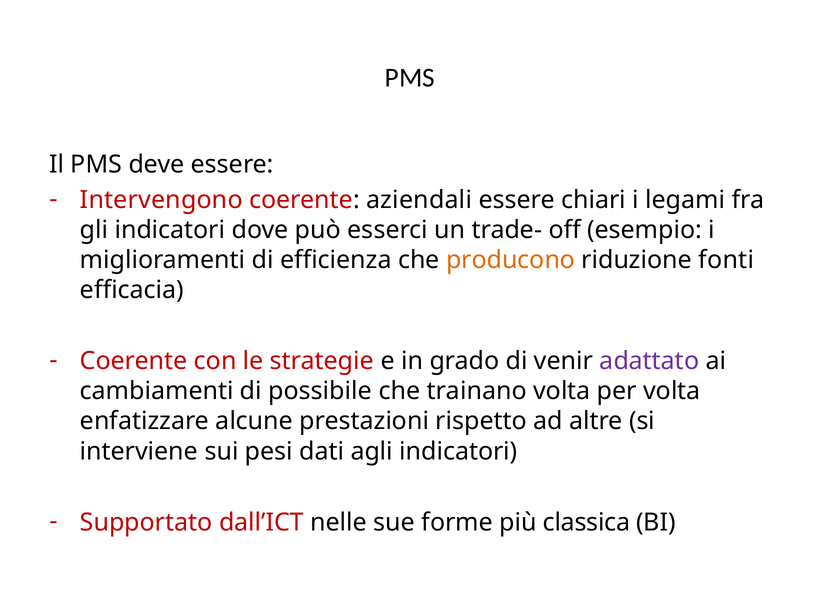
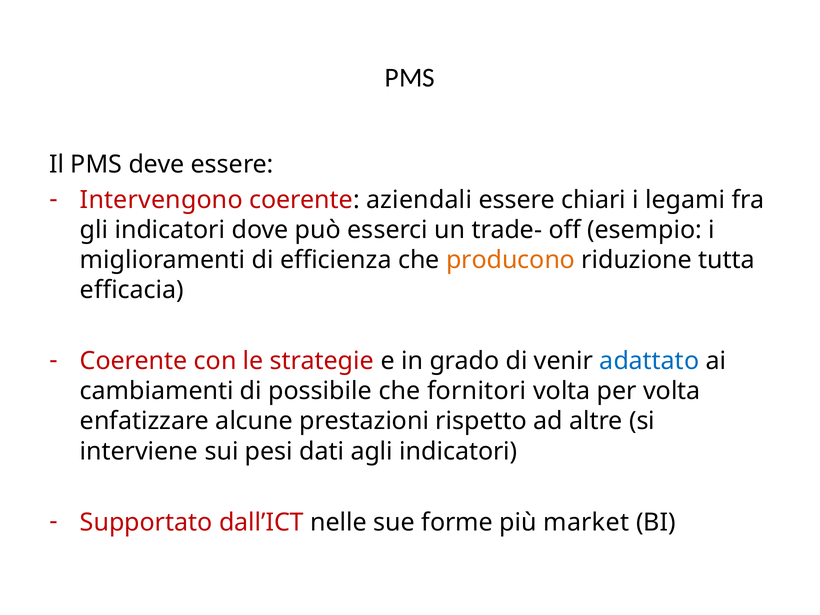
fonti: fonti -> tutta (727, 260)
adattato colour: purple -> blue (649, 361)
trainano: trainano -> fornitori (477, 391)
classica: classica -> market (586, 522)
